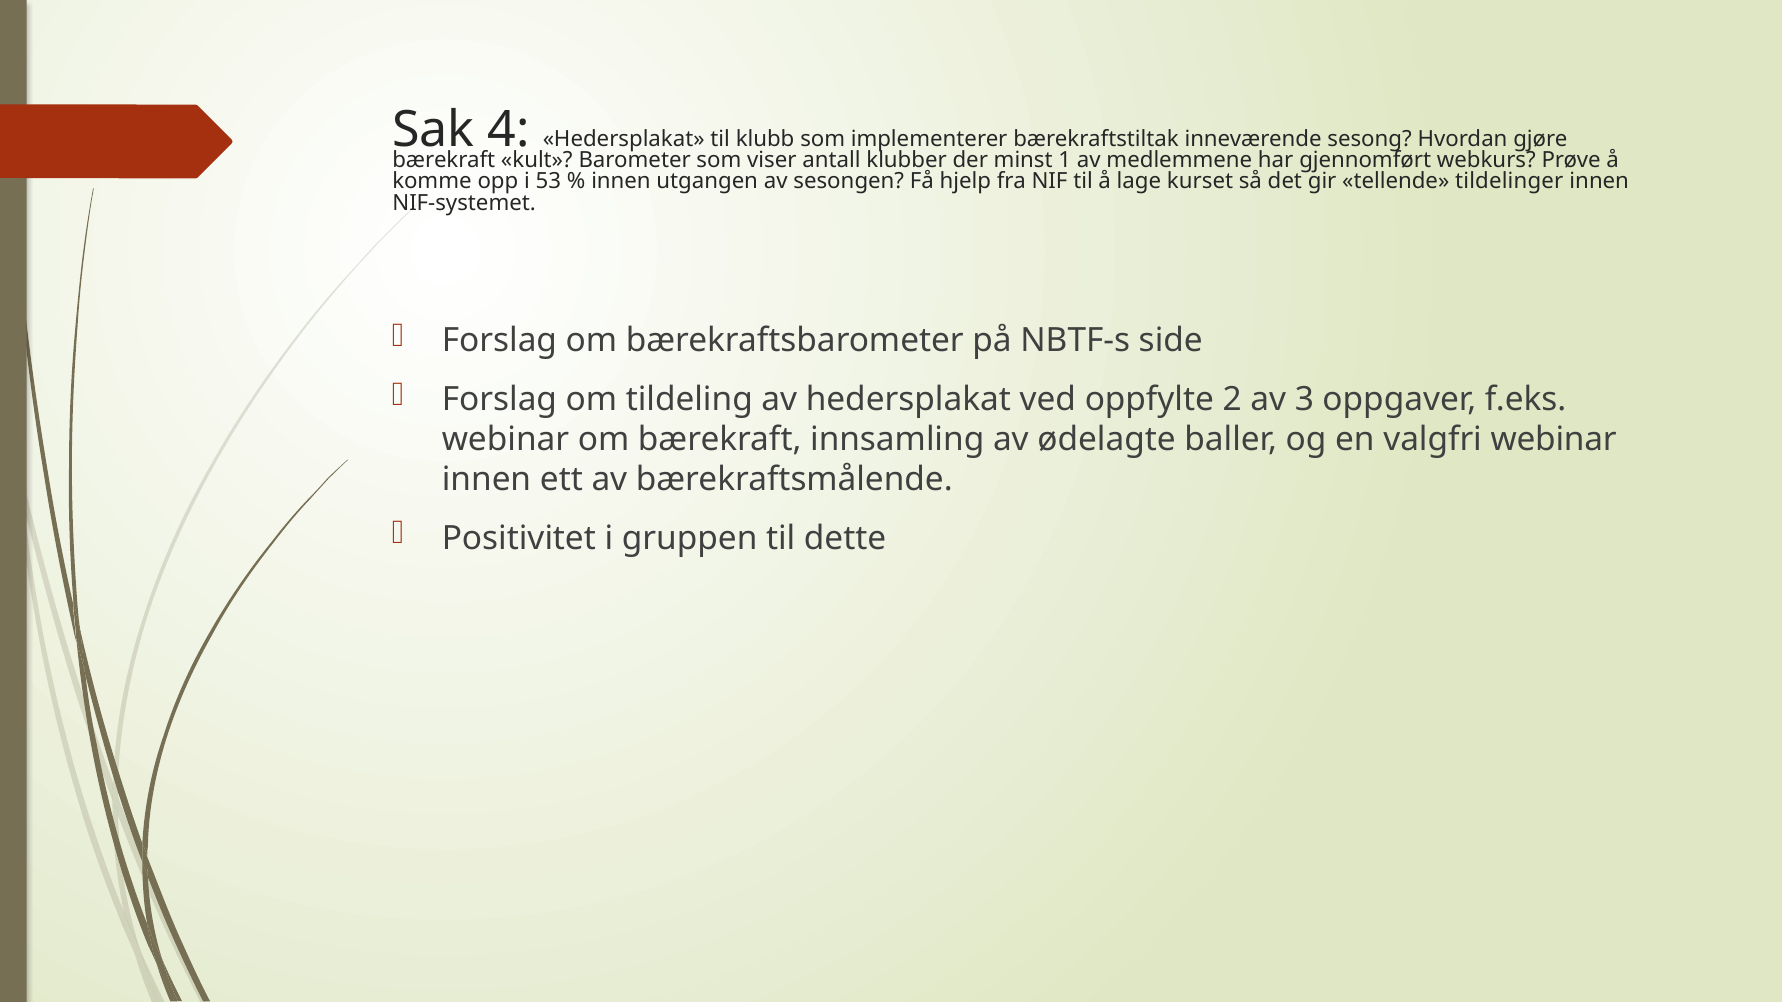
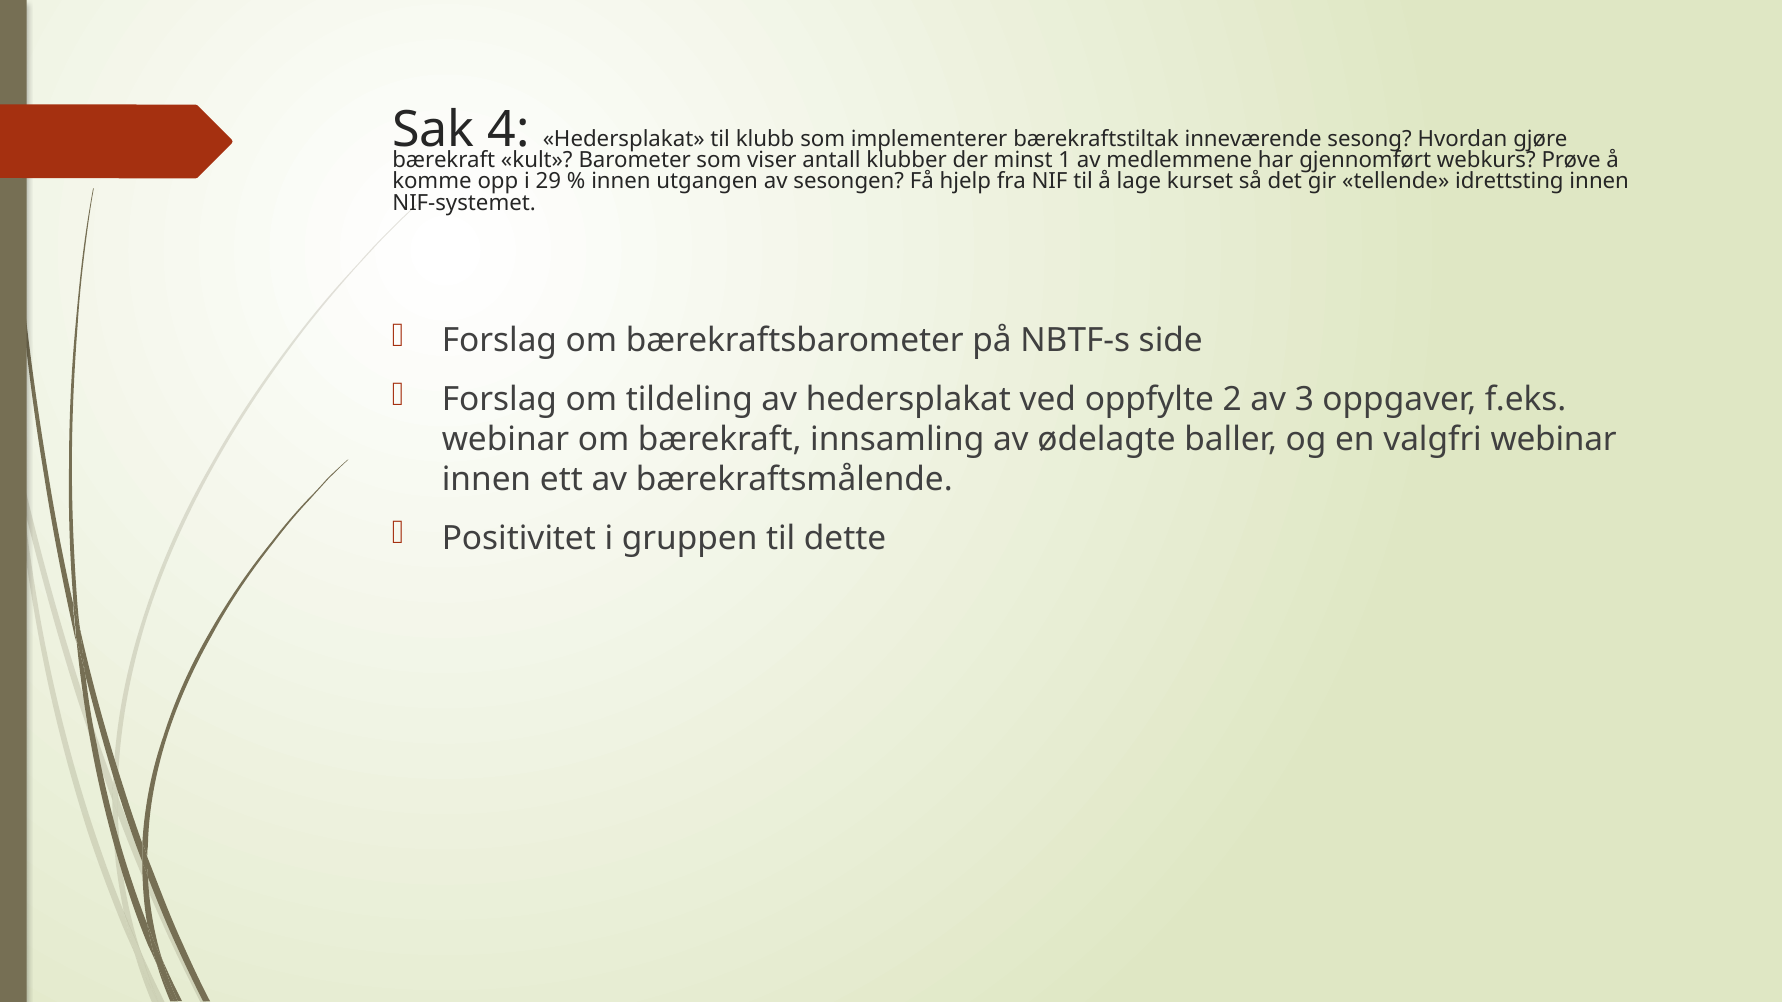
53: 53 -> 29 (548, 181)
tildelinger: tildelinger -> idrettsting (1509, 181)
